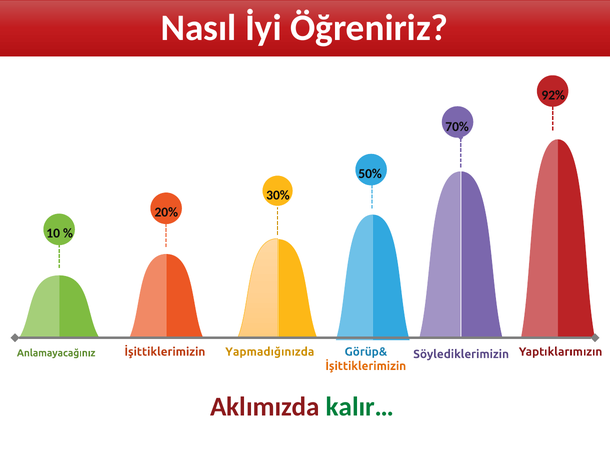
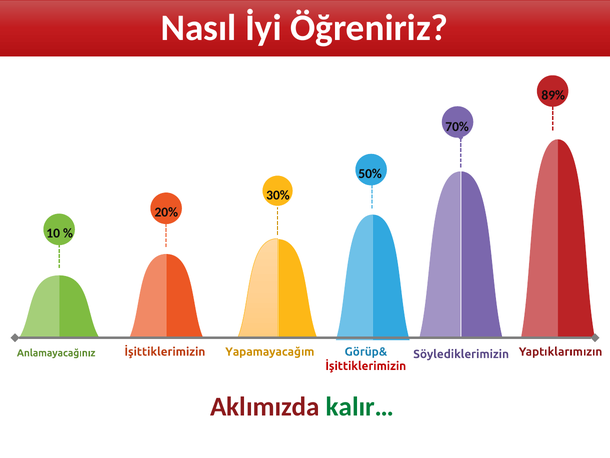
92%: 92% -> 89% (553, 95)
Yapmadığınızda: Yapmadığınızda -> Yapamayacağım (270, 351)
İşittiklerimizin colour: orange -> red (366, 366)
